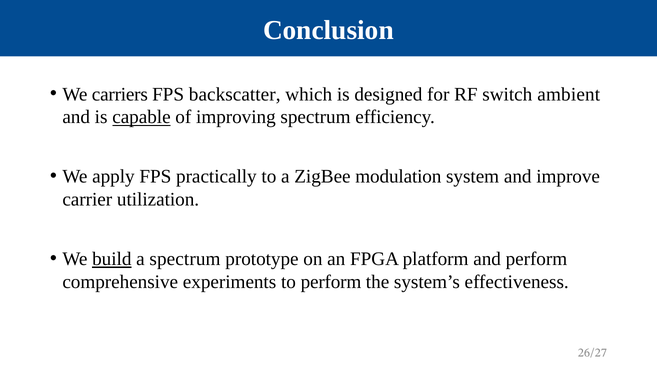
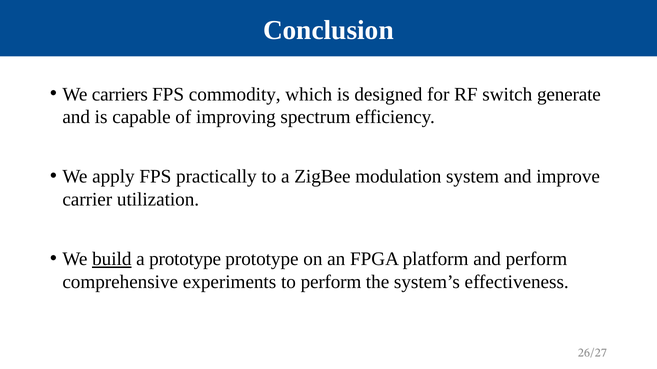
backscatter: backscatter -> commodity (235, 94)
ambient: ambient -> generate (569, 94)
capable underline: present -> none (141, 117)
a spectrum: spectrum -> prototype (185, 259)
